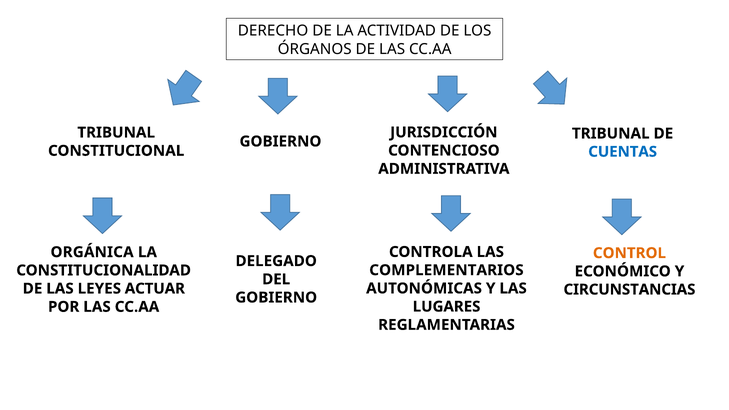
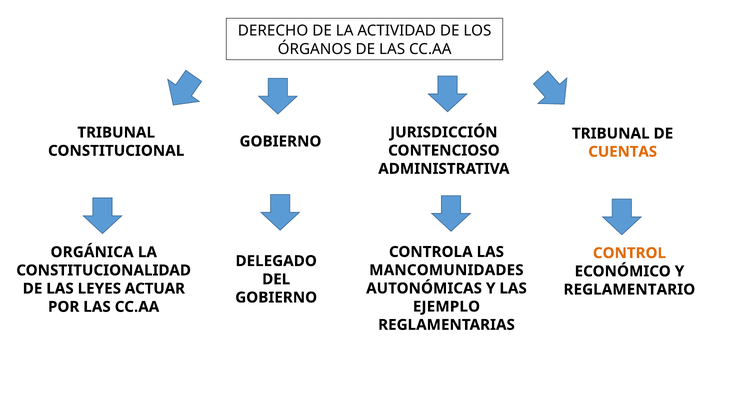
CUENTAS colour: blue -> orange (623, 152)
COMPLEMENTARIOS: COMPLEMENTARIOS -> MANCOMUNIDADES (446, 270)
CIRCUNSTANCIAS: CIRCUNSTANCIAS -> REGLAMENTARIO (629, 290)
LUGARES: LUGARES -> EJEMPLO (446, 307)
